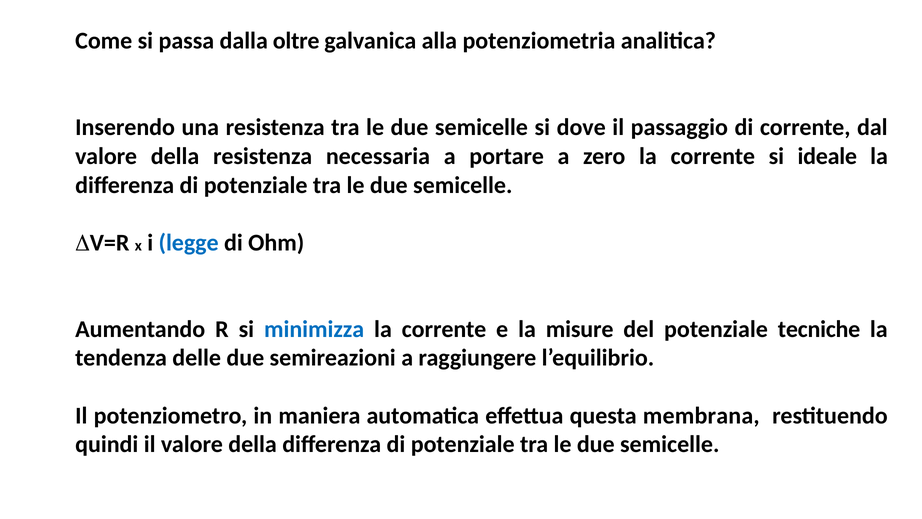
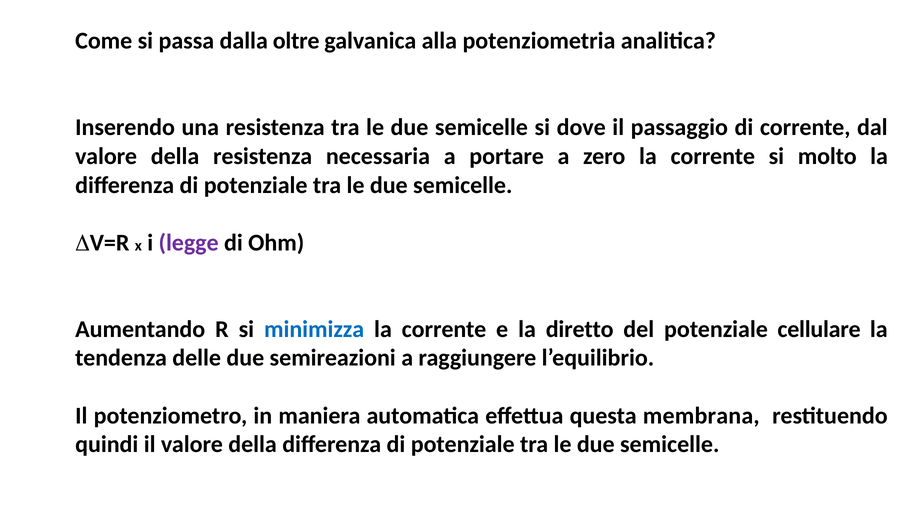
ideale: ideale -> molto (827, 156)
legge colour: blue -> purple (189, 243)
misure: misure -> diretto (580, 329)
tecniche: tecniche -> cellulare (819, 329)
